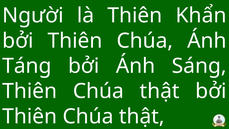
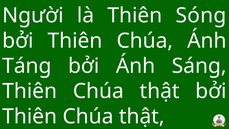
Khẩn: Khẩn -> Sóng (201, 15)
